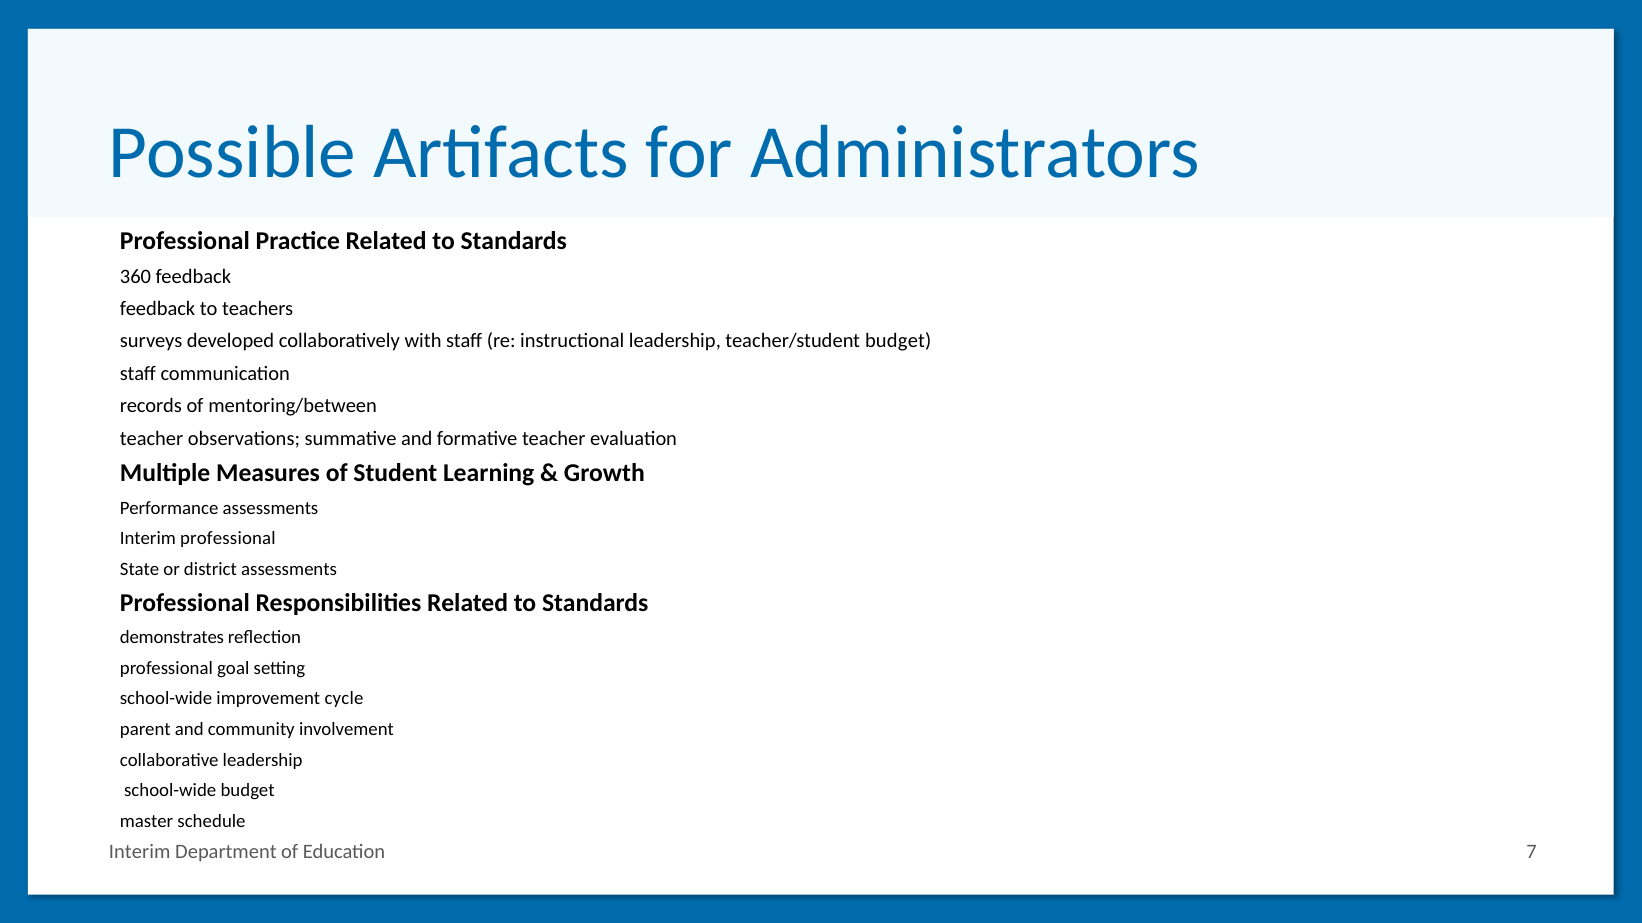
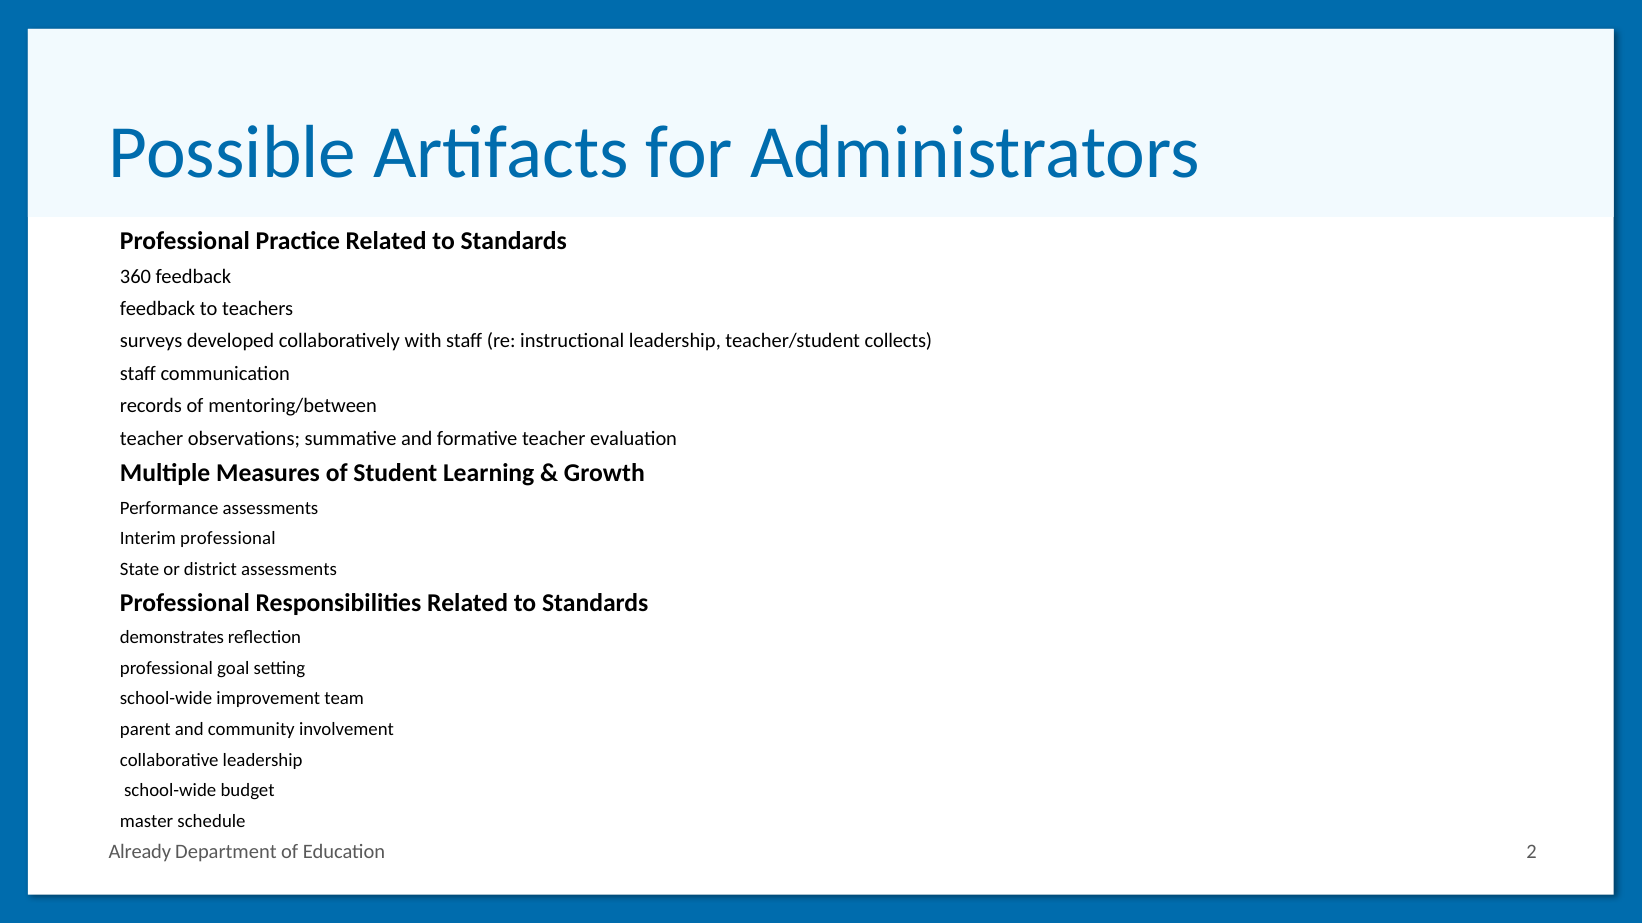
teacher/student budget: budget -> collects (898, 341)
cycle: cycle -> team (344, 699)
Interim: Interim -> Already (140, 853)
7: 7 -> 2 (1532, 853)
